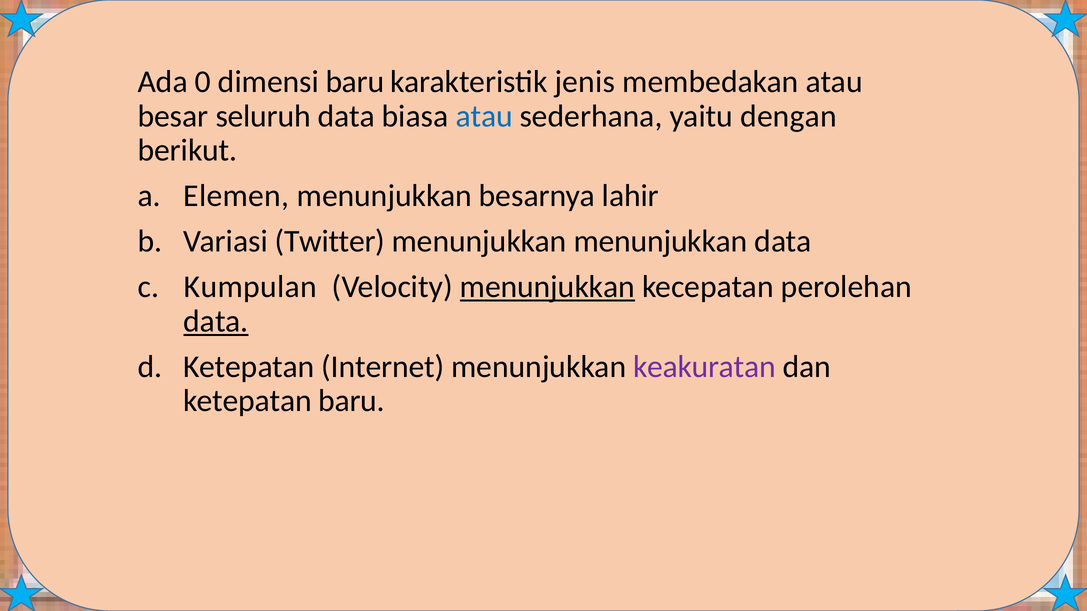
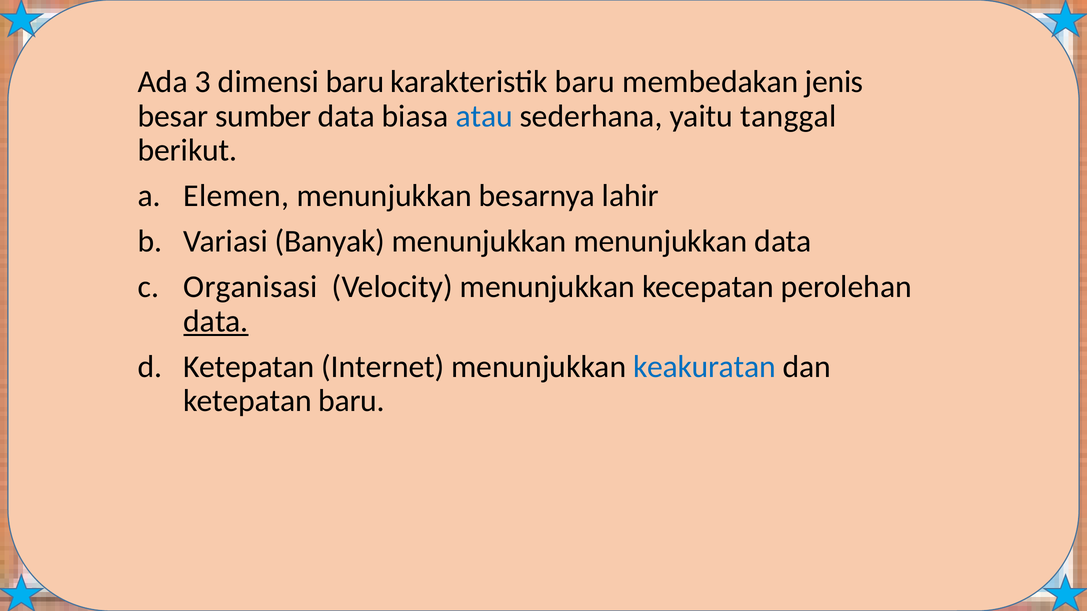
0: 0 -> 3 (203, 82)
karakteristik jenis: jenis -> baru (585, 82)
membedakan atau: atau -> jenis (834, 82)
seluruh: seluruh -> sumber (263, 116)
dengan: dengan -> tanggal (788, 116)
Twitter: Twitter -> Banyak (330, 242)
Kumpulan: Kumpulan -> Organisasi (251, 287)
menunjukkan underline: present -> none (547, 287)
keakuratan colour: purple -> blue (705, 367)
